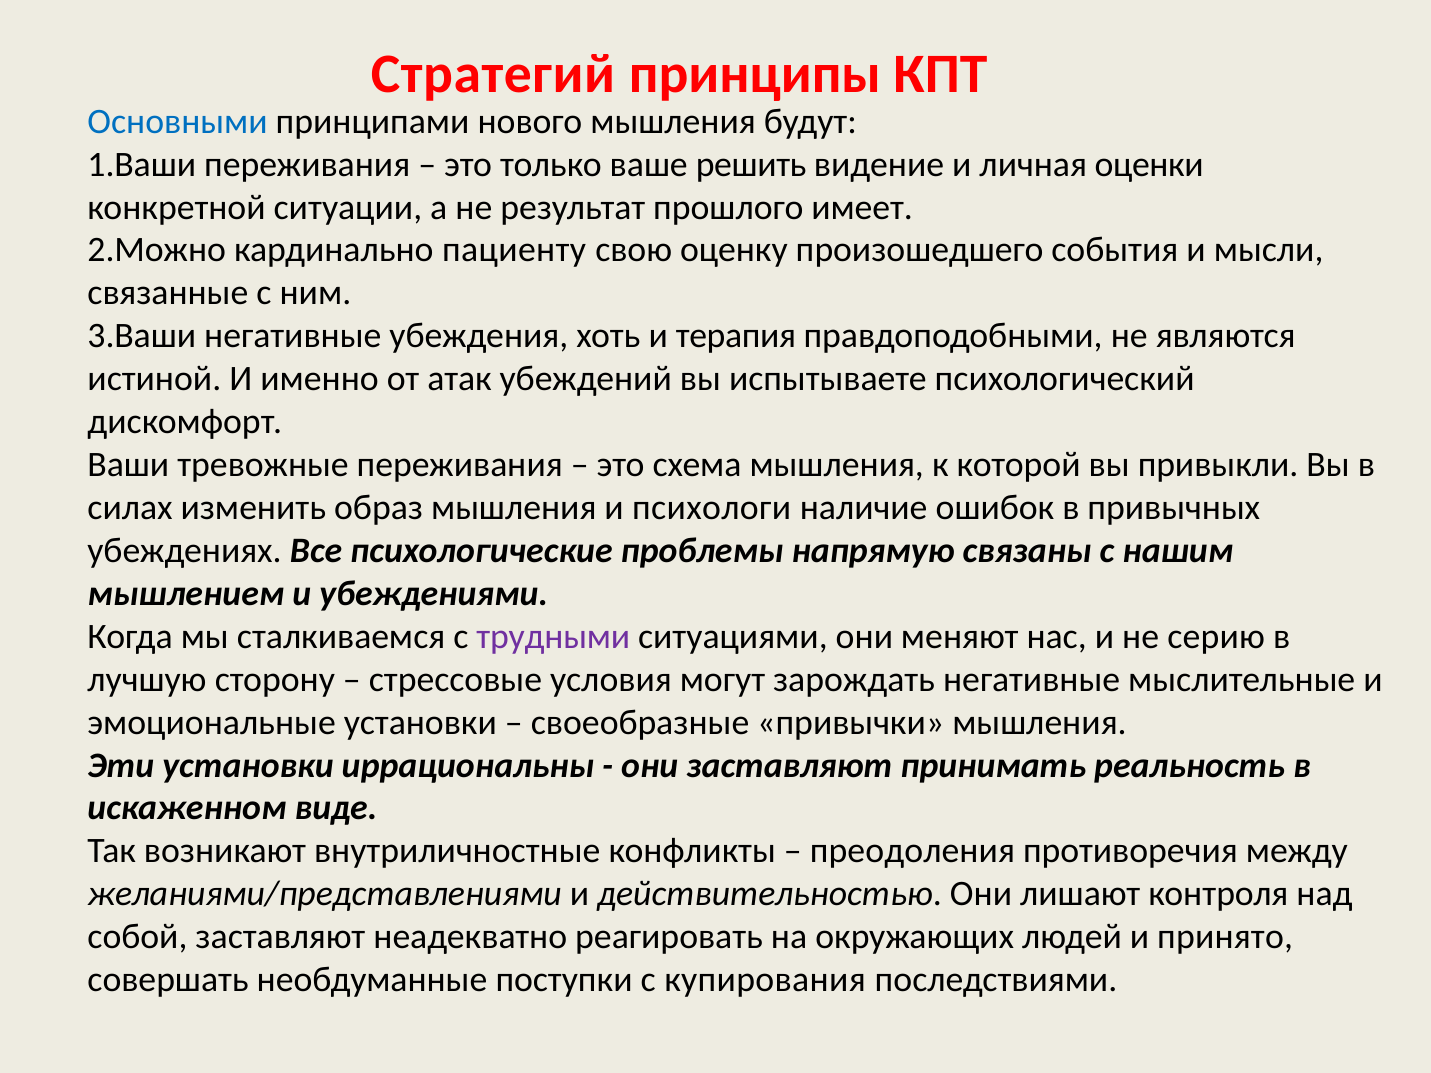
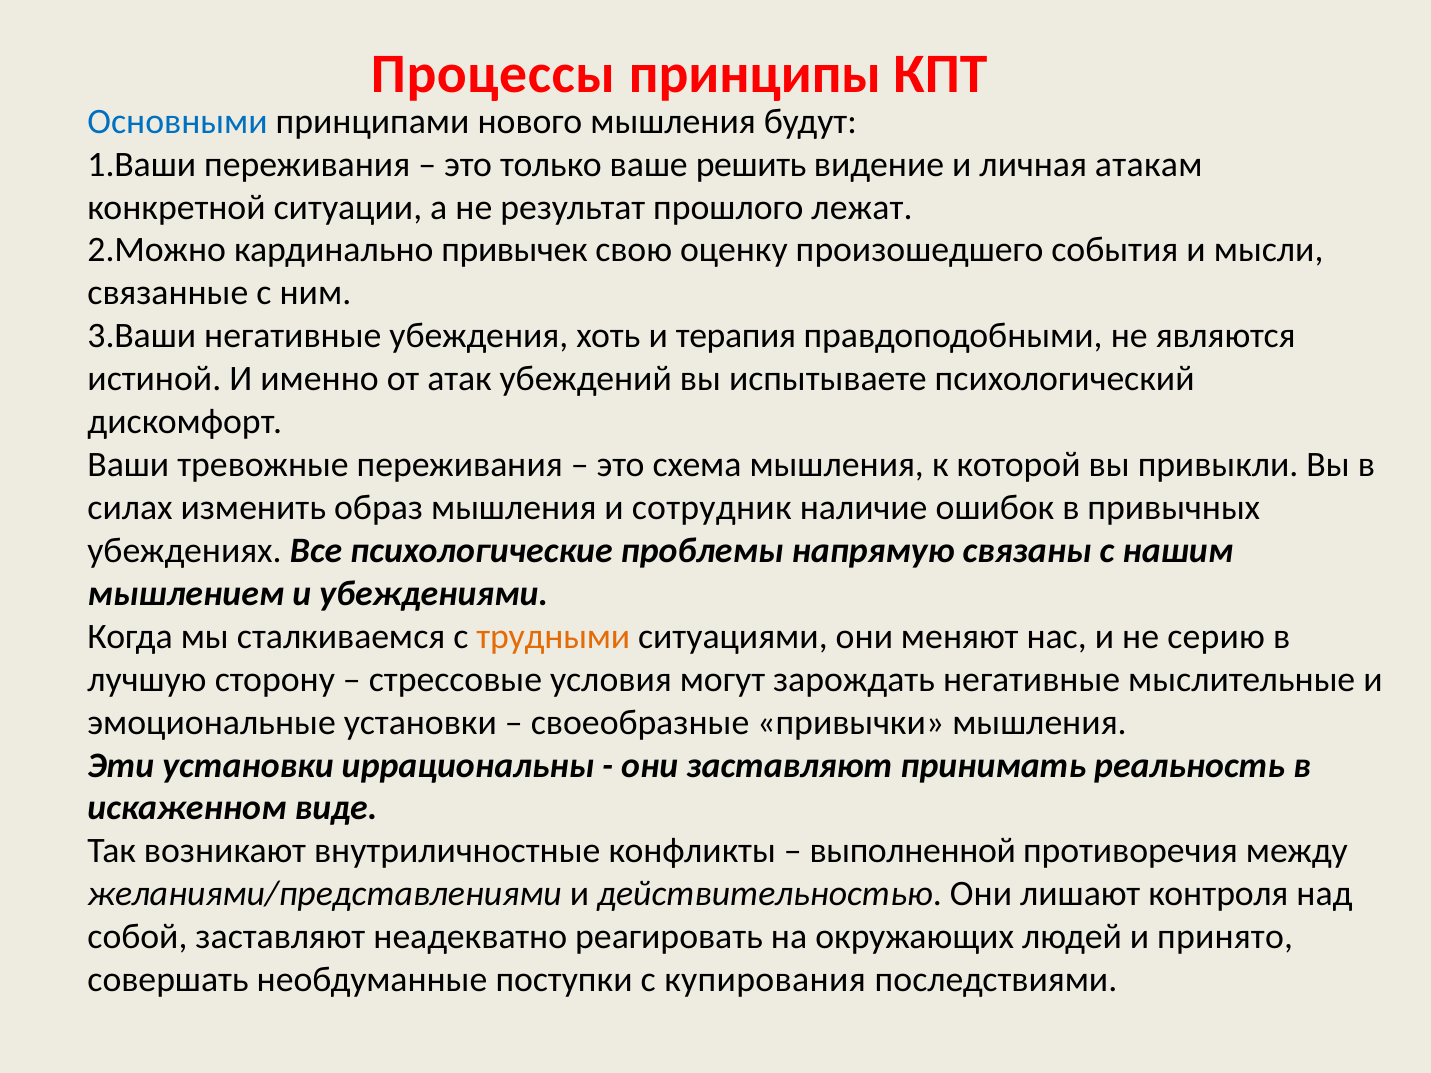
Стратегий: Стратегий -> Процессы (493, 74)
оценки: оценки -> атакам (1149, 164)
имеет: имеет -> лежат (862, 207)
пациенту: пациенту -> привычек (514, 250)
психологи: психологи -> сотрудник (712, 508)
трудными colour: purple -> orange (553, 637)
преодоления: преодоления -> выполненной (913, 851)
